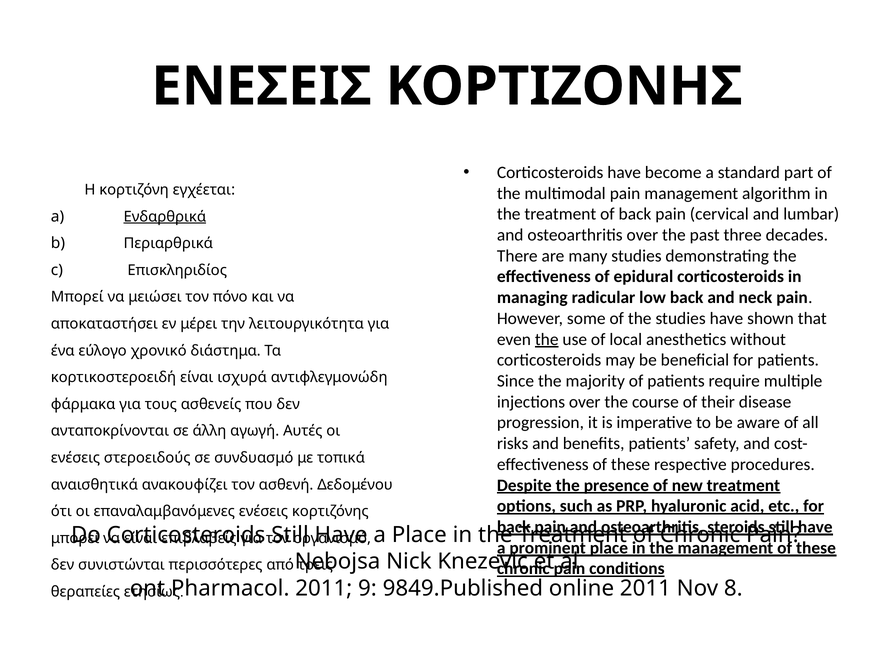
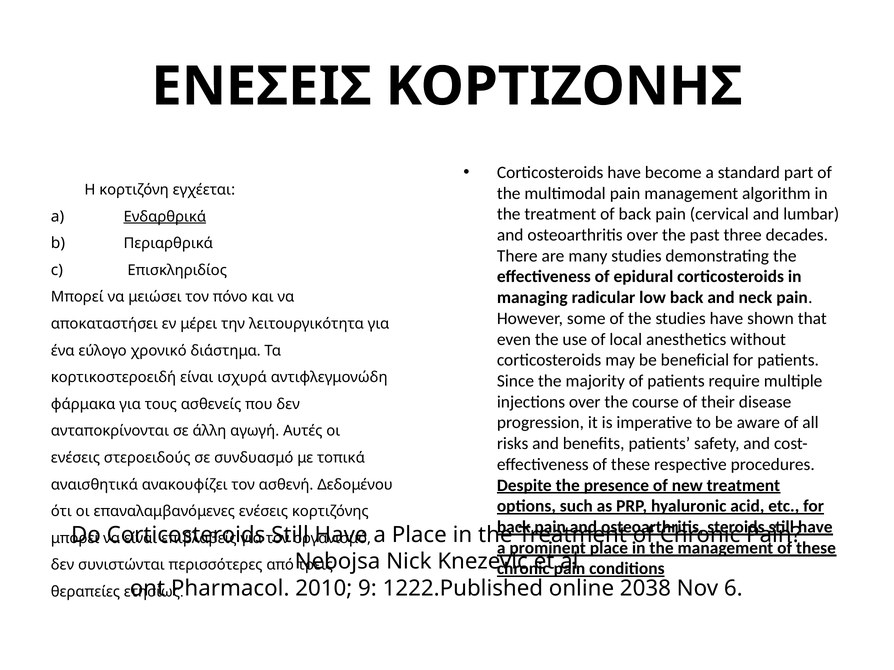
the underline: present -> none (547, 340)
Pharmacol 2011: 2011 -> 2010 (324, 589)
9849.Published: 9849.Published -> 1222.Published (463, 589)
online 2011: 2011 -> 2038 (645, 589)
8: 8 -> 6 (733, 589)
